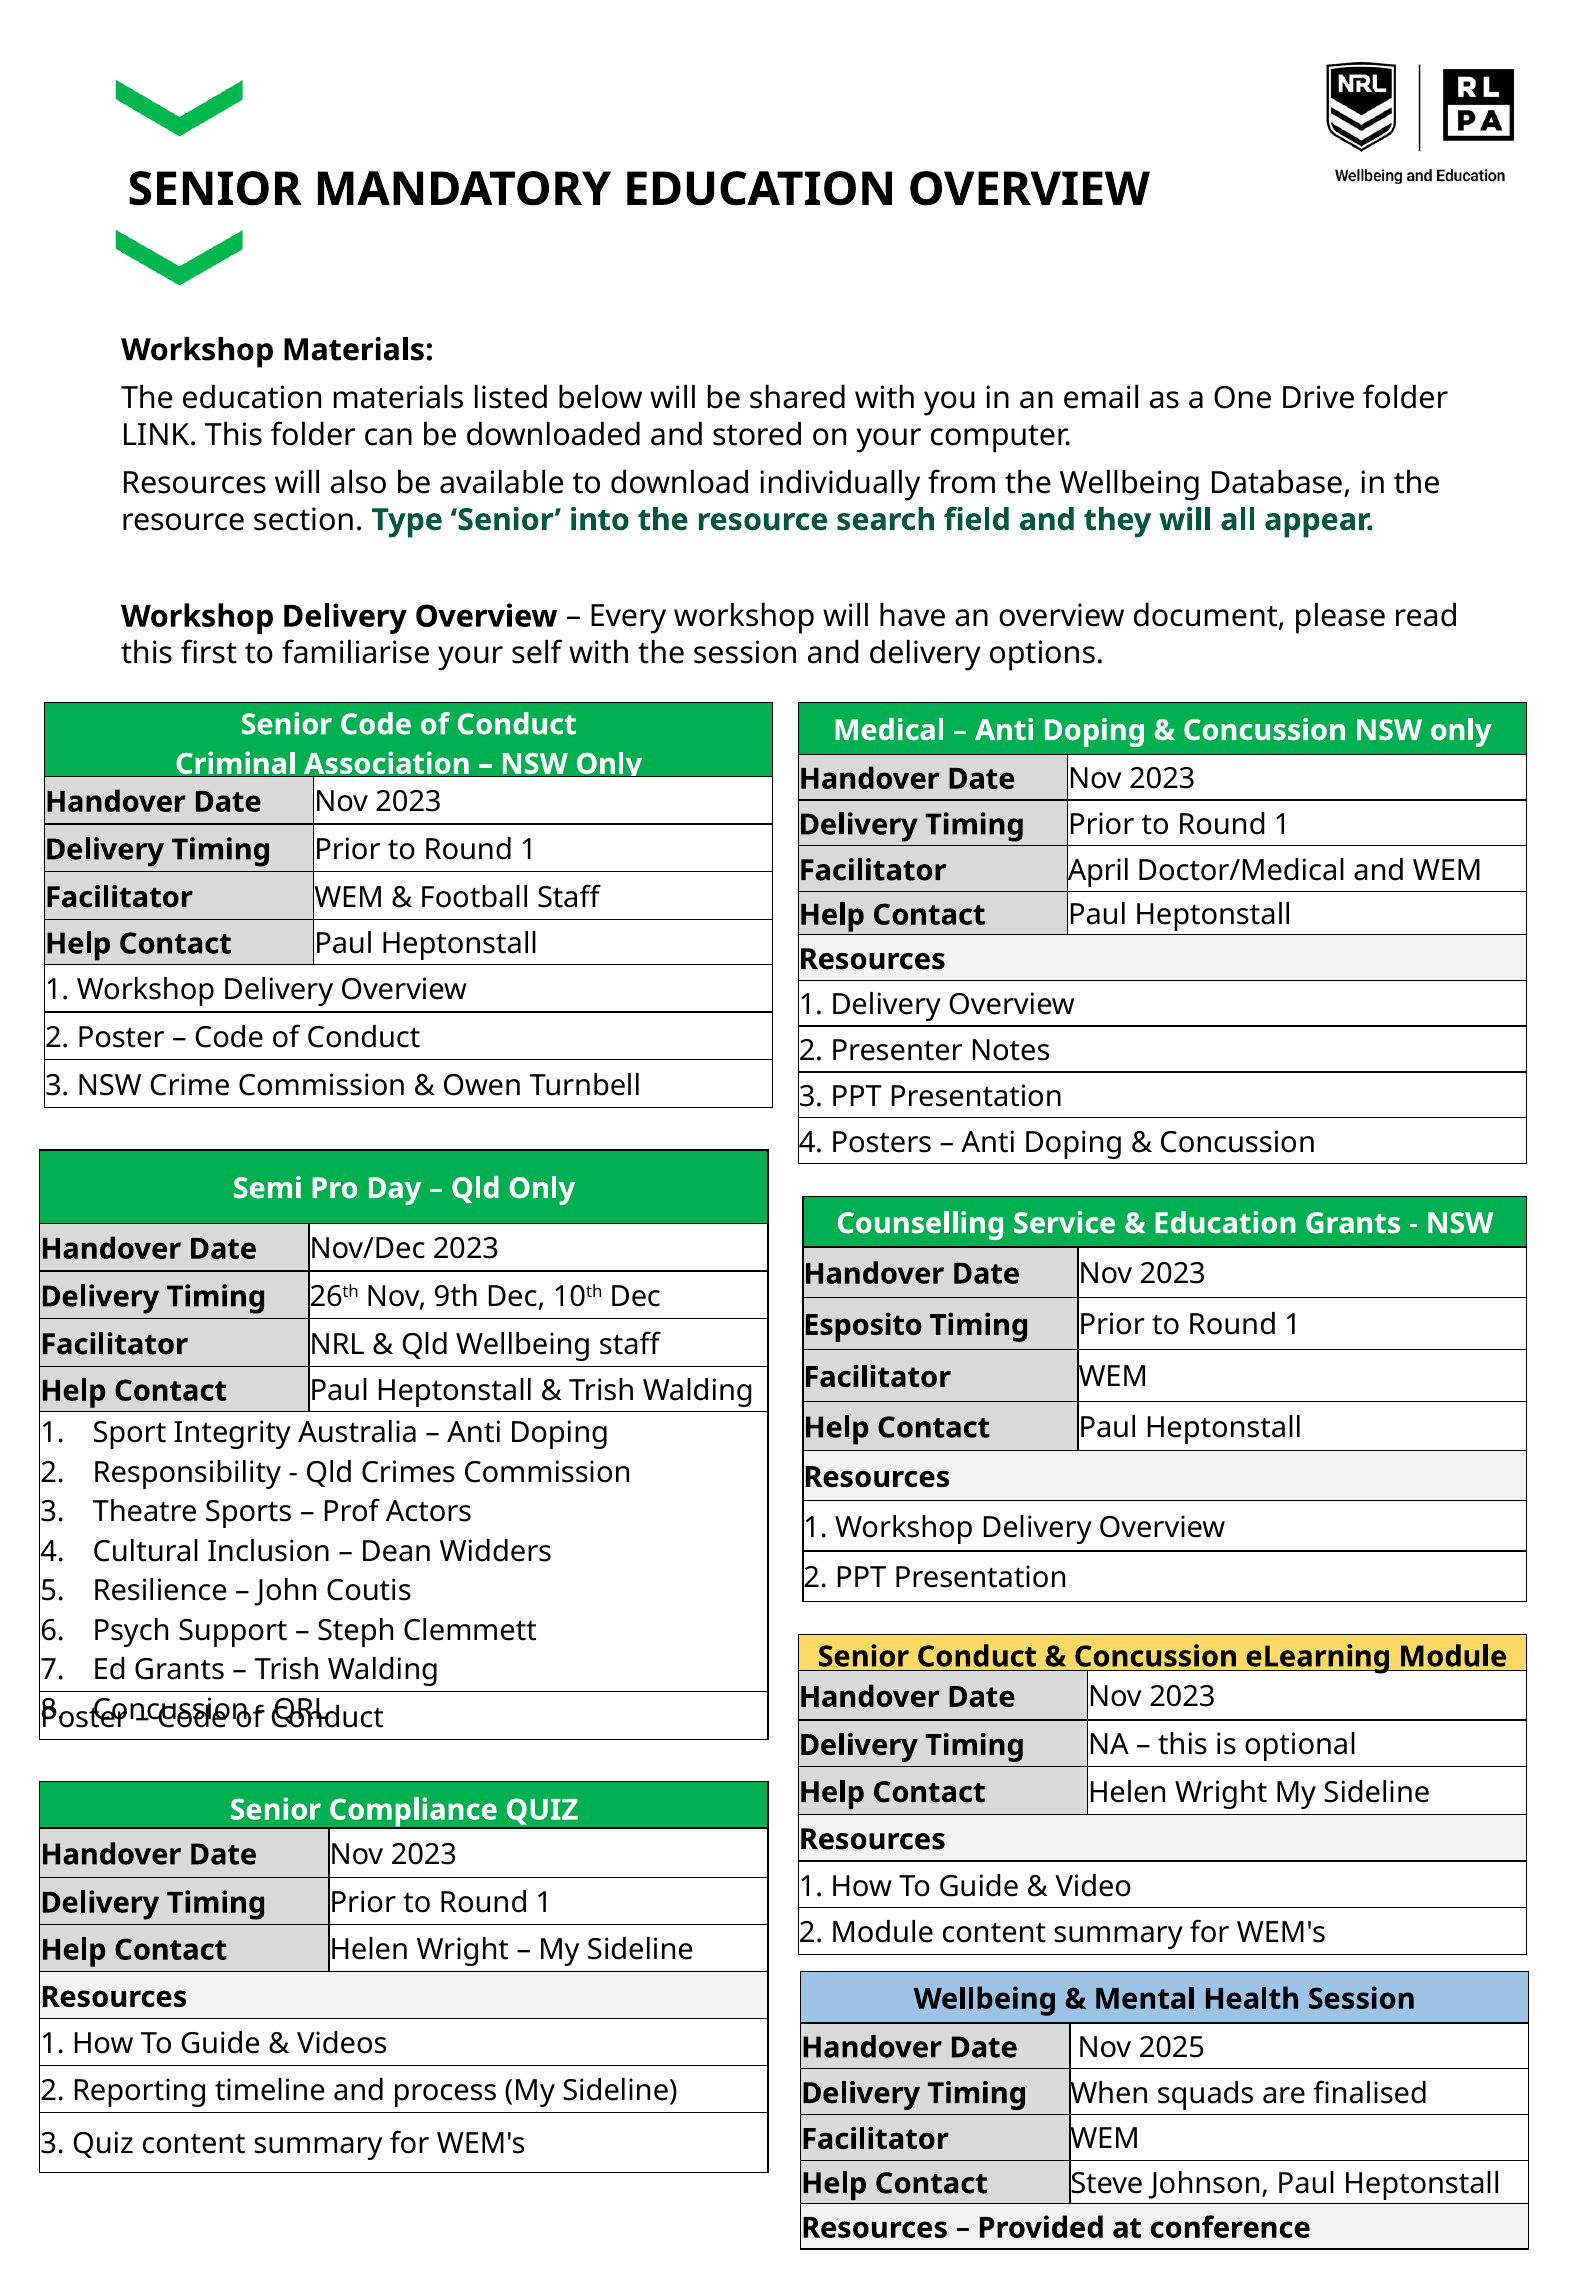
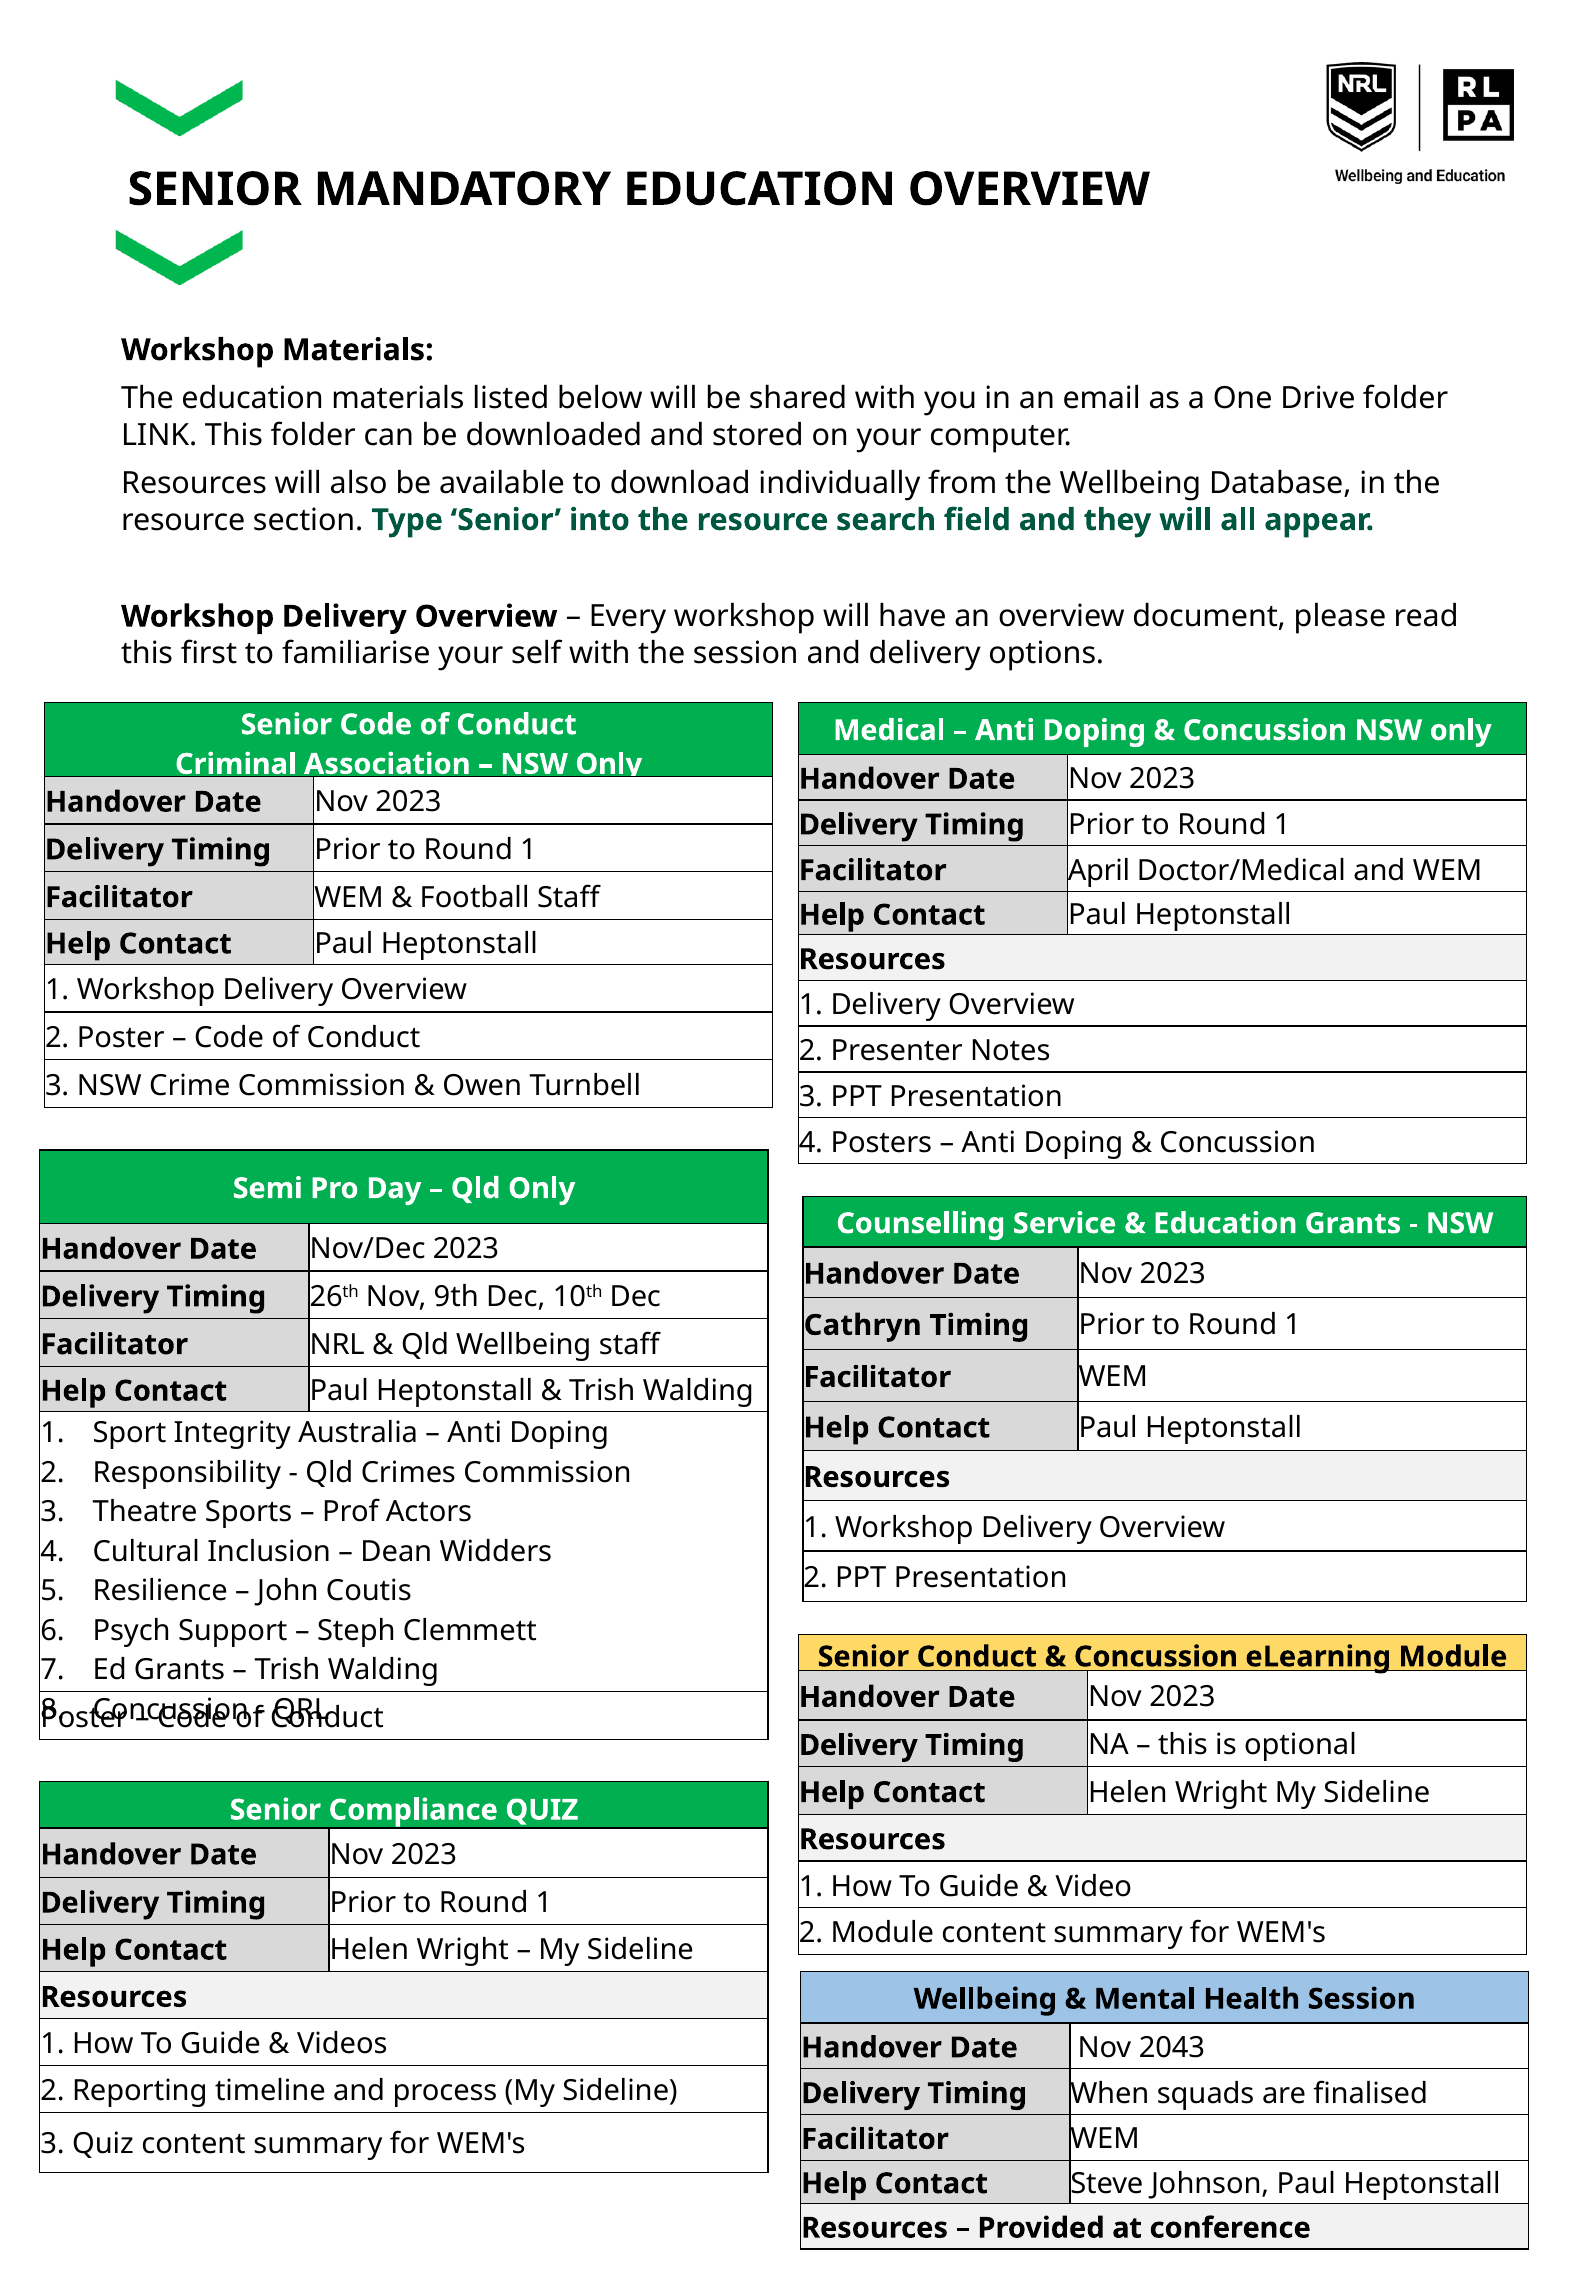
Esposito: Esposito -> Cathryn (863, 1325)
2025: 2025 -> 2043 (1172, 2048)
